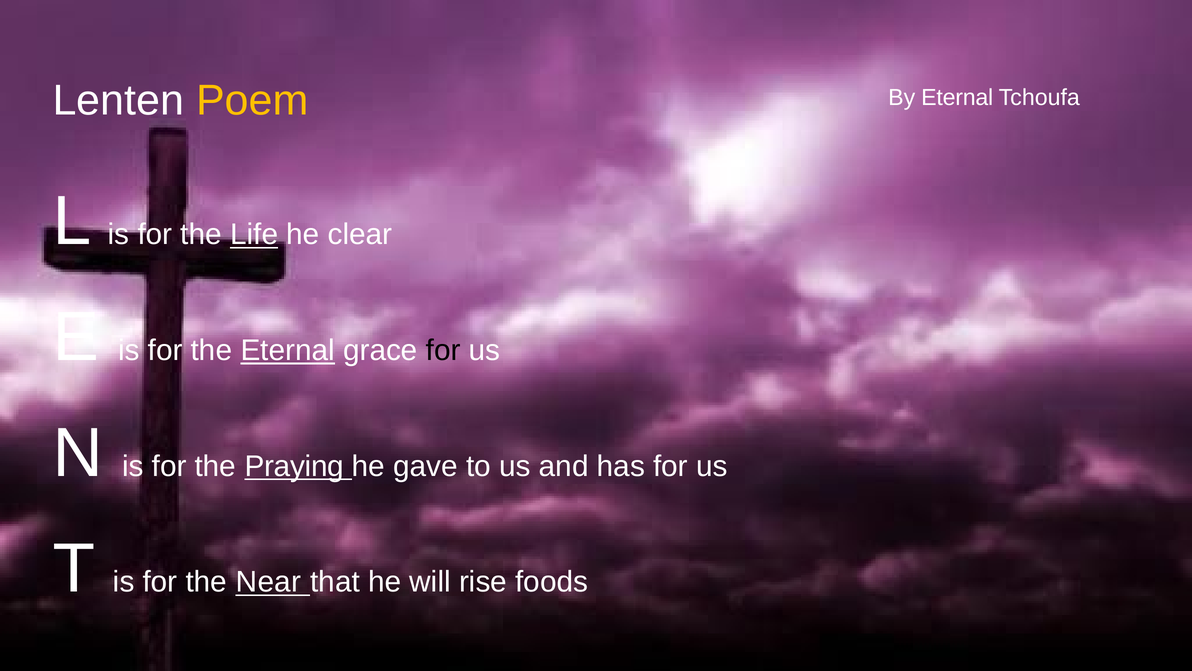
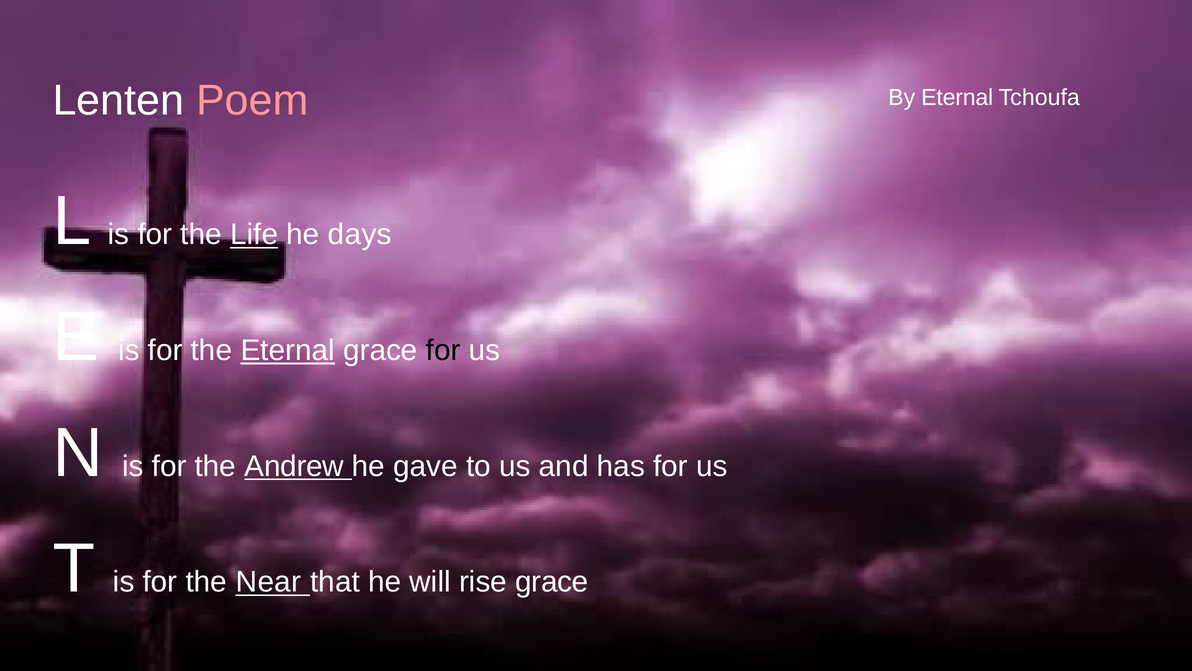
Poem colour: yellow -> pink (252, 100)
clear: clear -> days (360, 234)
Praying: Praying -> Andrew (294, 466)
rise foods: foods -> grace (552, 582)
